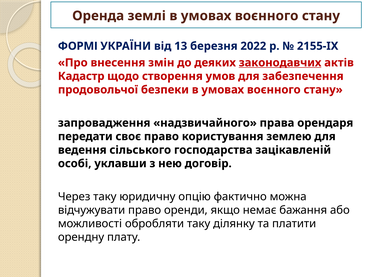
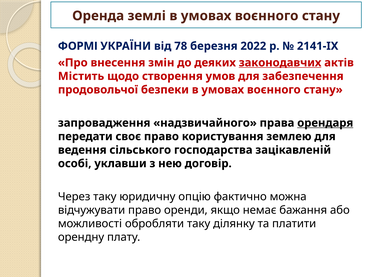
13: 13 -> 78 (181, 46)
2155-IX: 2155-IX -> 2141-IX (318, 46)
Кадастр: Кадастр -> Містить (81, 76)
орендаря underline: none -> present (325, 123)
